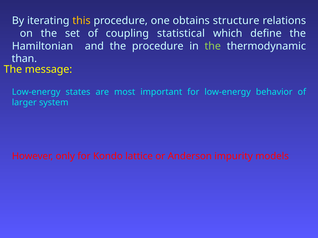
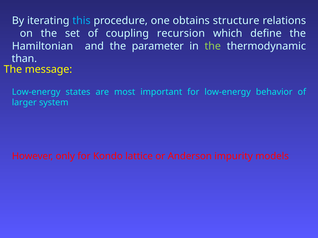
this colour: yellow -> light blue (81, 21)
statistical: statistical -> recursion (181, 33)
the procedure: procedure -> parameter (158, 46)
